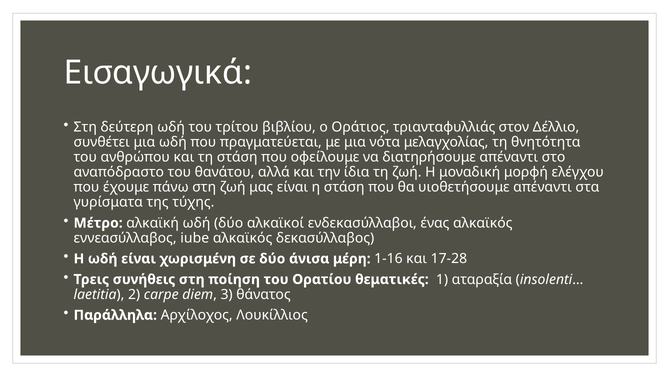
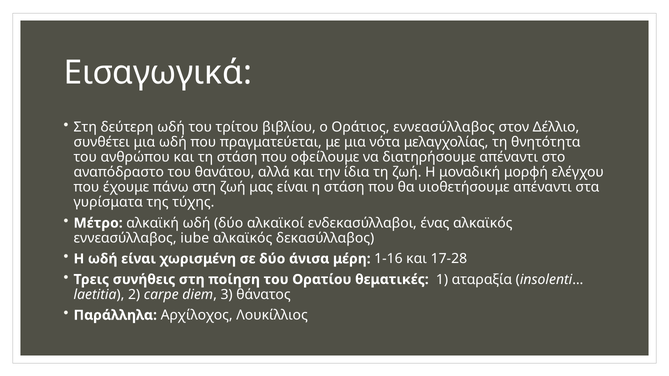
Οράτιος τριανταφυλλιάς: τριανταφυλλιάς -> εννεασύλλαβος (444, 127)
